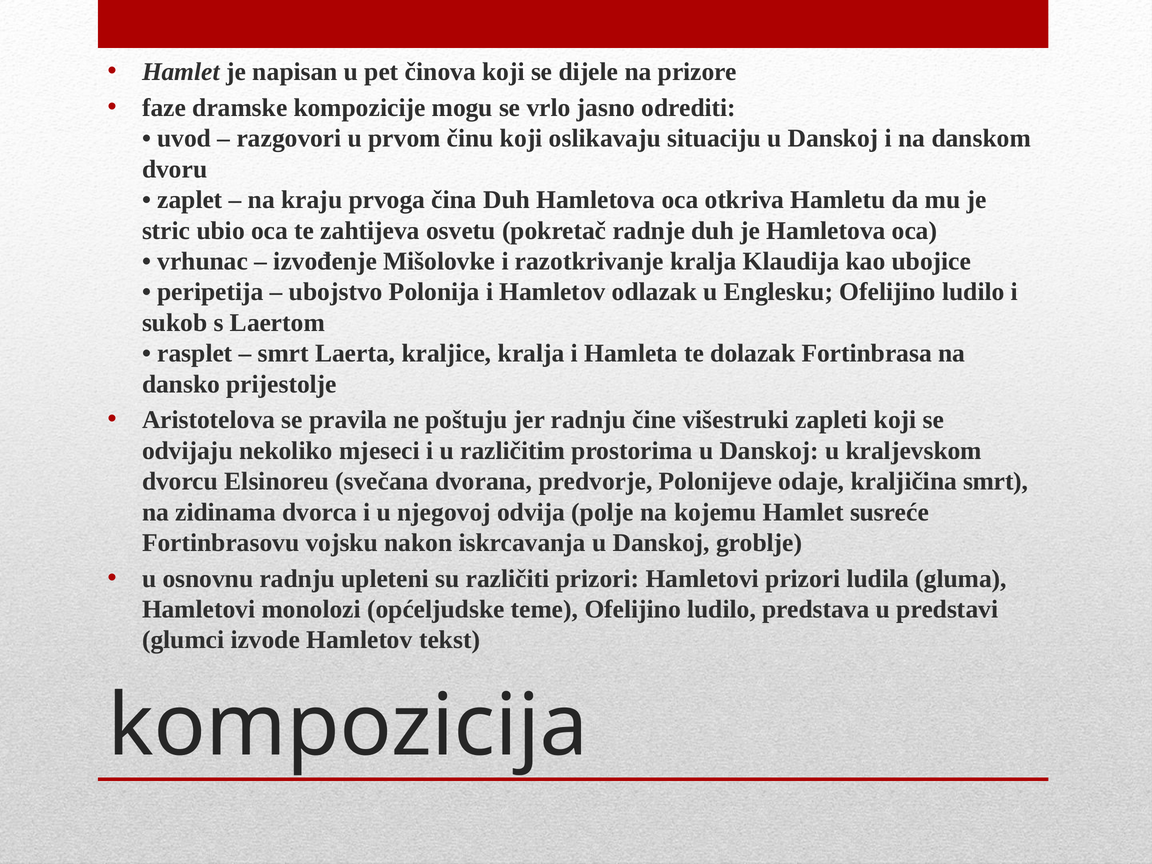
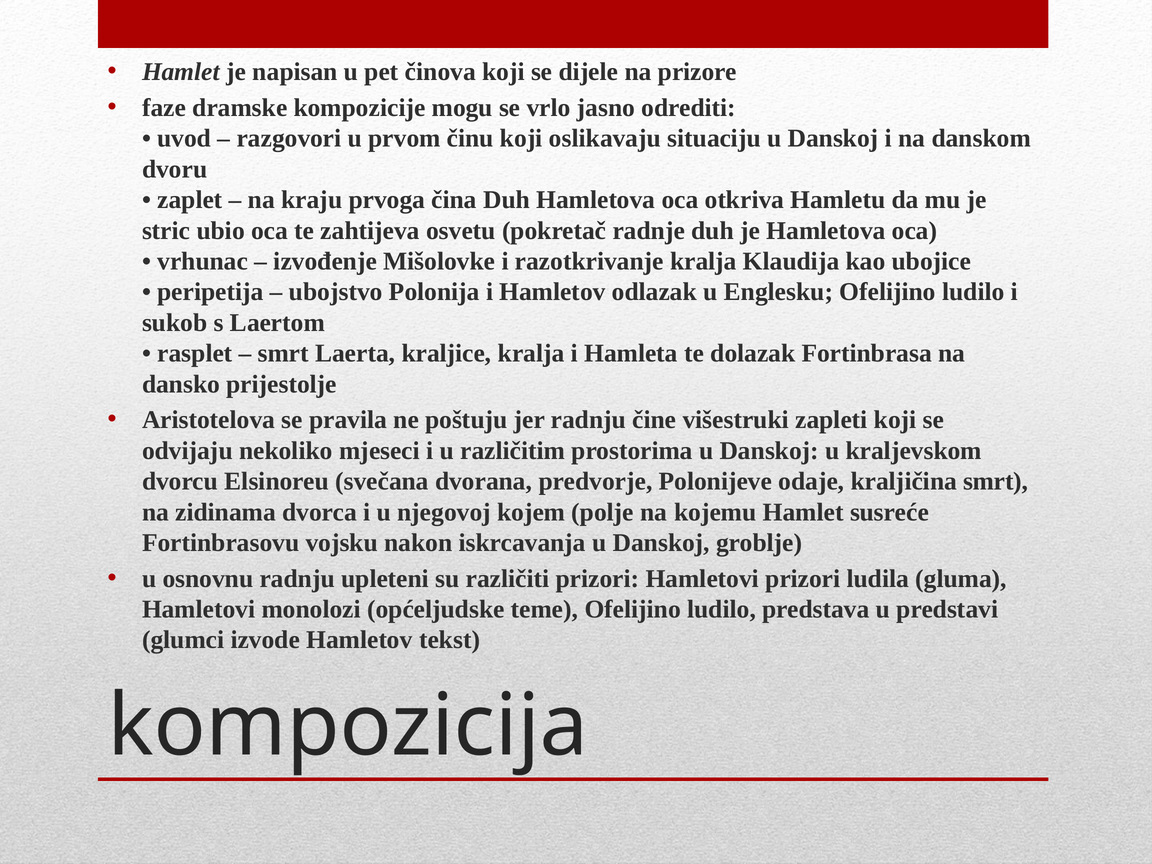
odvija: odvija -> kojem (531, 512)
